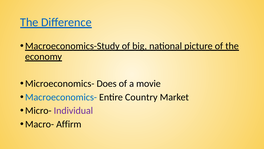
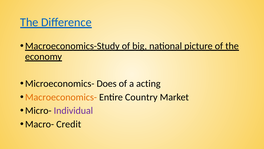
movie: movie -> acting (148, 83)
Macroeconomics- colour: blue -> orange (61, 97)
Affirm: Affirm -> Credit (69, 124)
